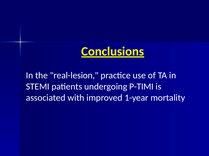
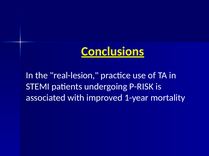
P-TIMI: P-TIMI -> P-RISK (141, 87)
